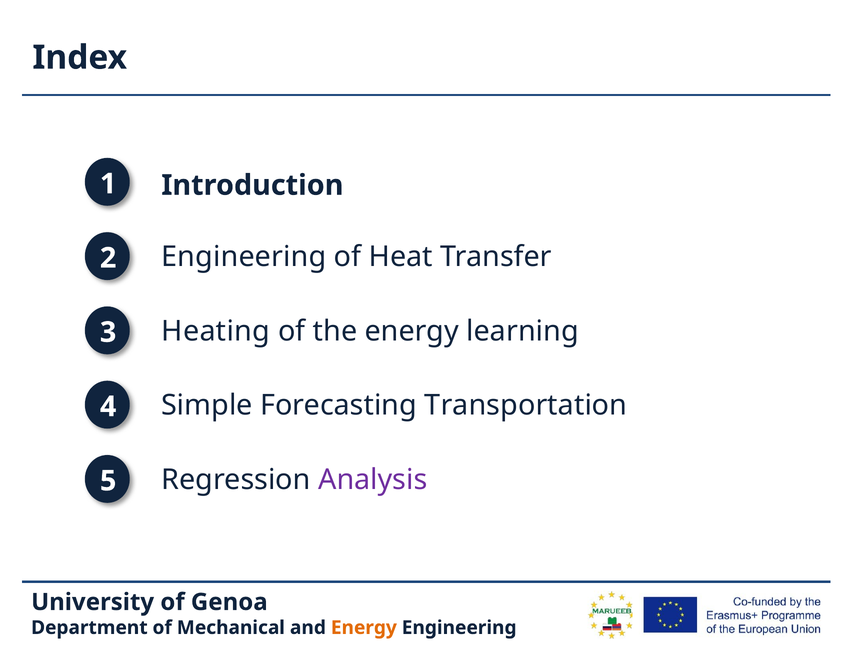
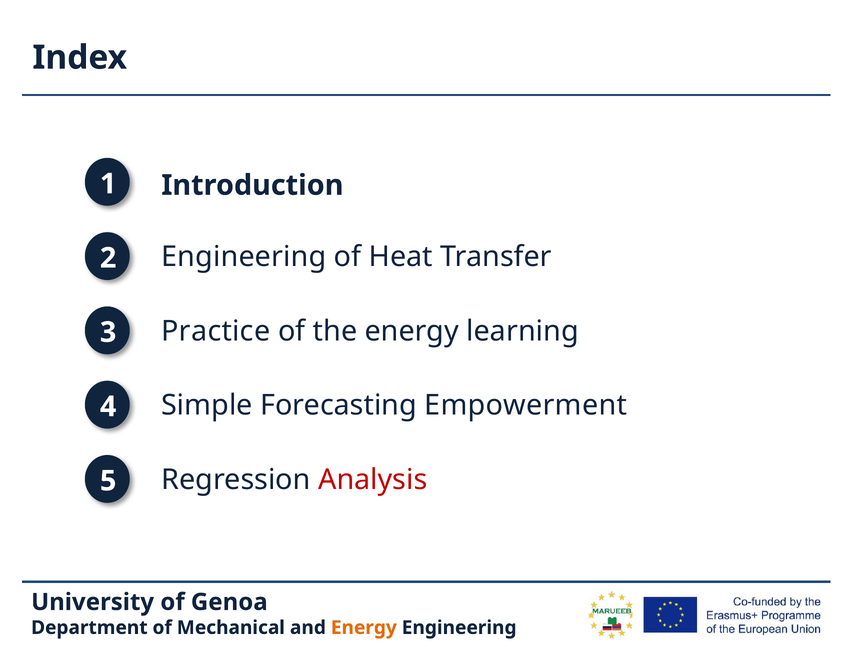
Heating: Heating -> Practice (216, 331)
Transportation: Transportation -> Empowerment (526, 406)
Analysis colour: purple -> red (373, 480)
